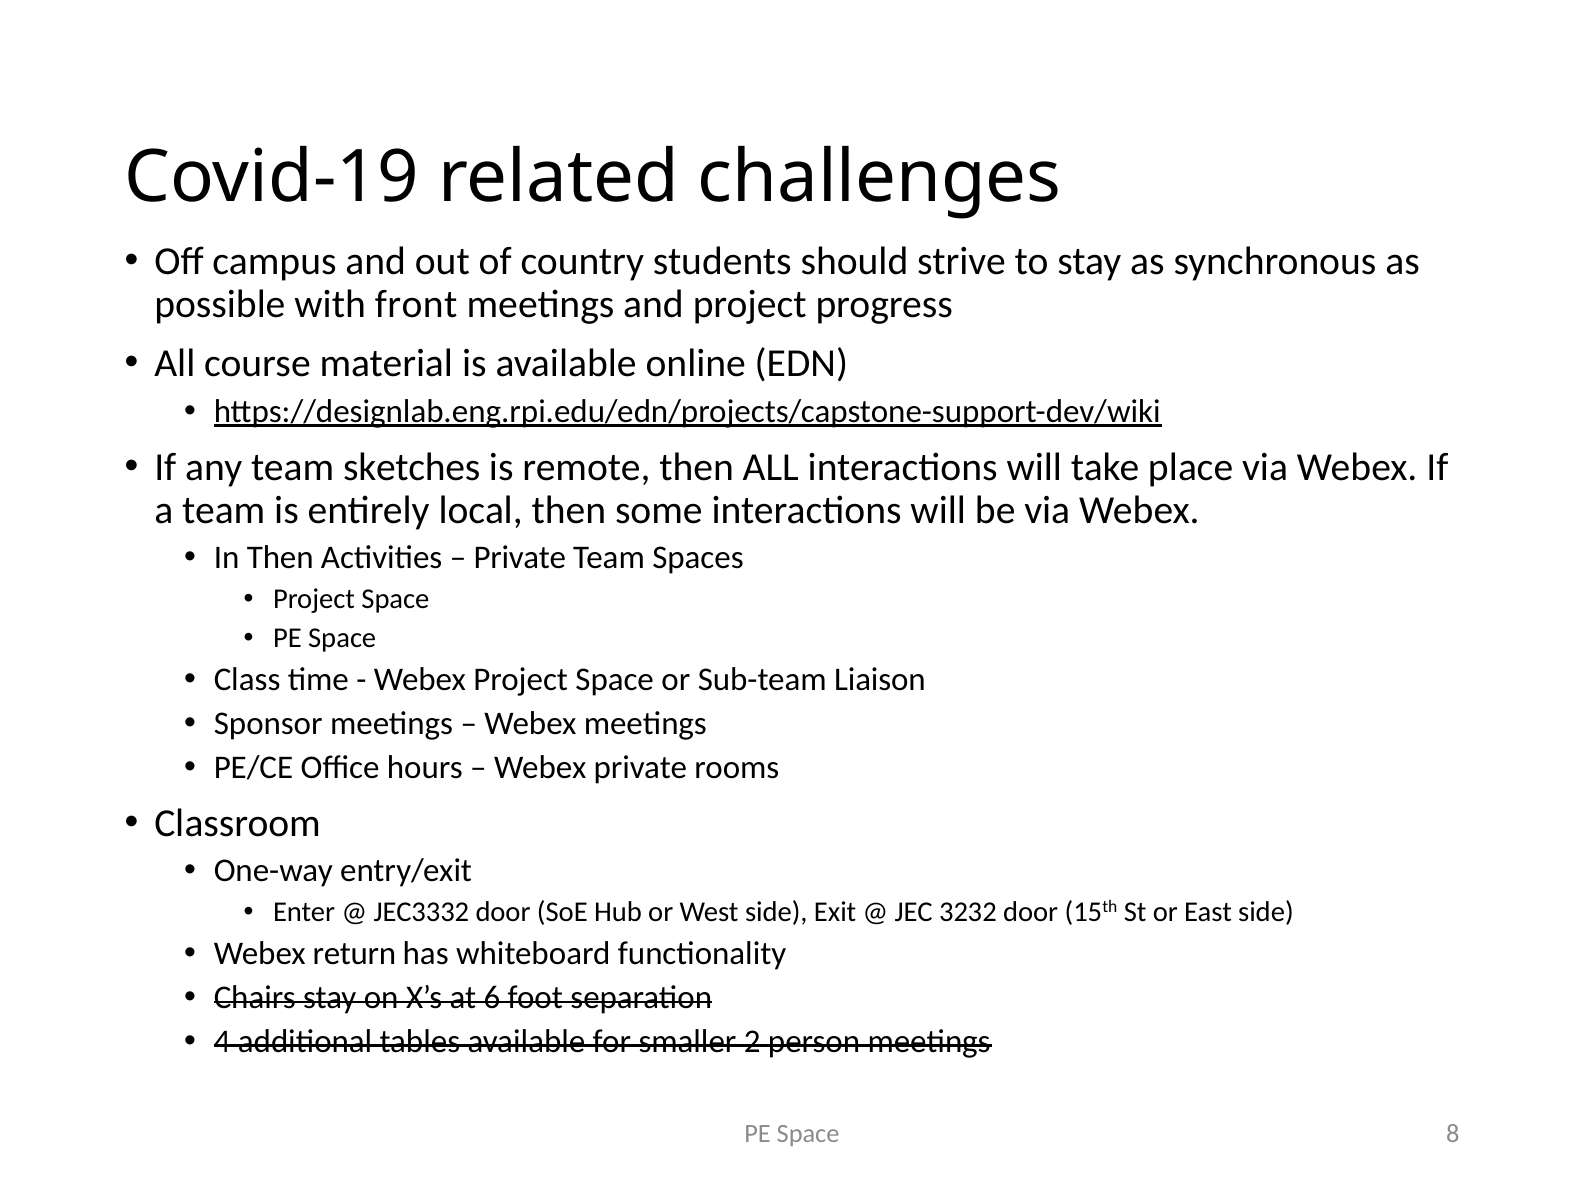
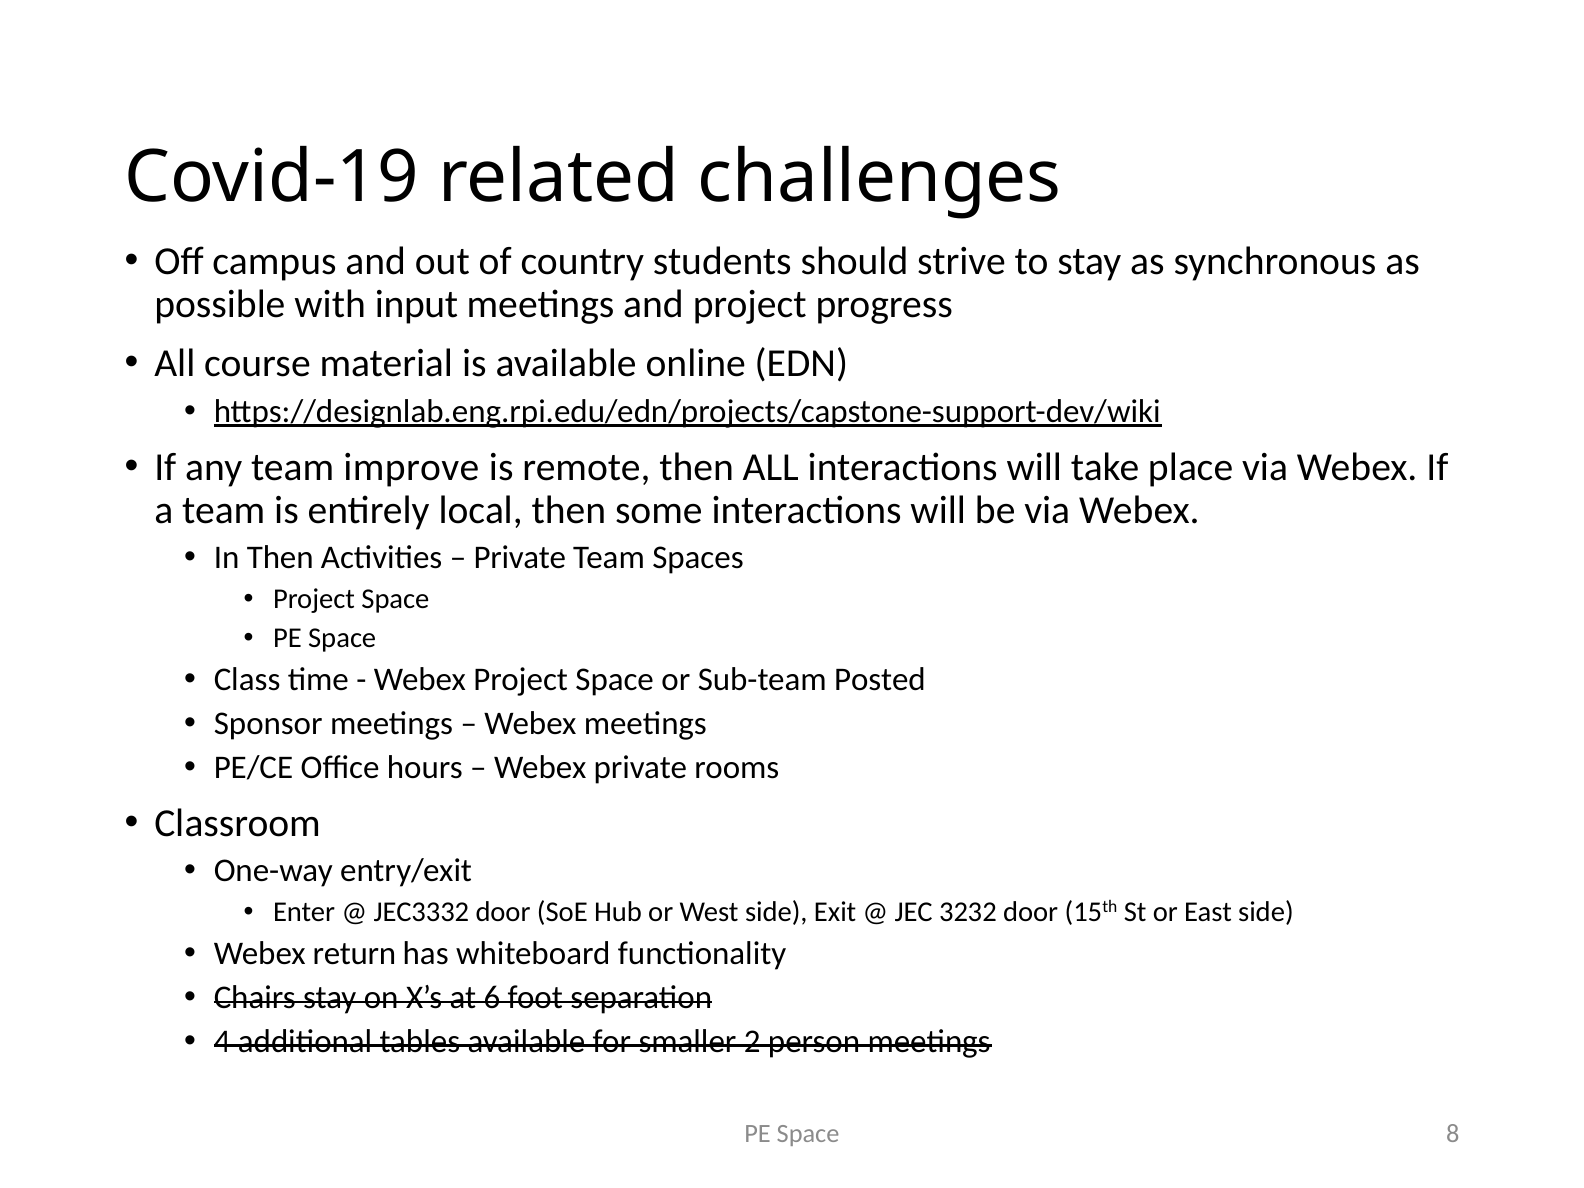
front: front -> input (417, 304)
sketches: sketches -> improve (411, 467)
Liaison: Liaison -> Posted (880, 680)
